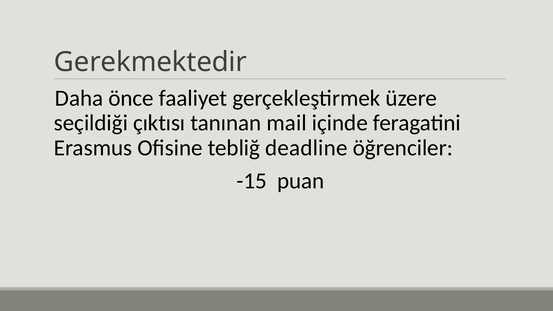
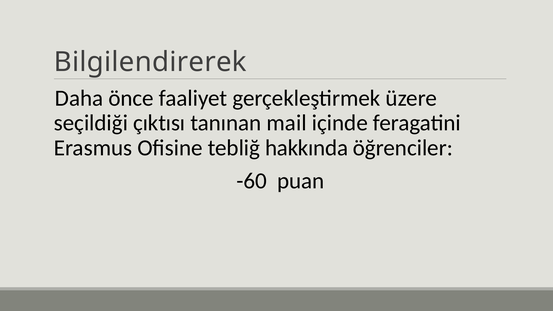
Gerekmektedir: Gerekmektedir -> Bilgilendirerek (150, 62)
deadline: deadline -> hakkında (307, 148)
-15: -15 -> -60 (252, 181)
